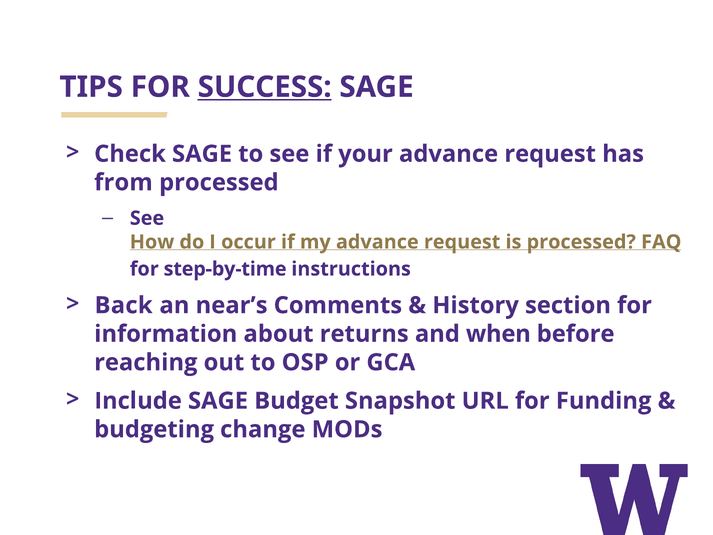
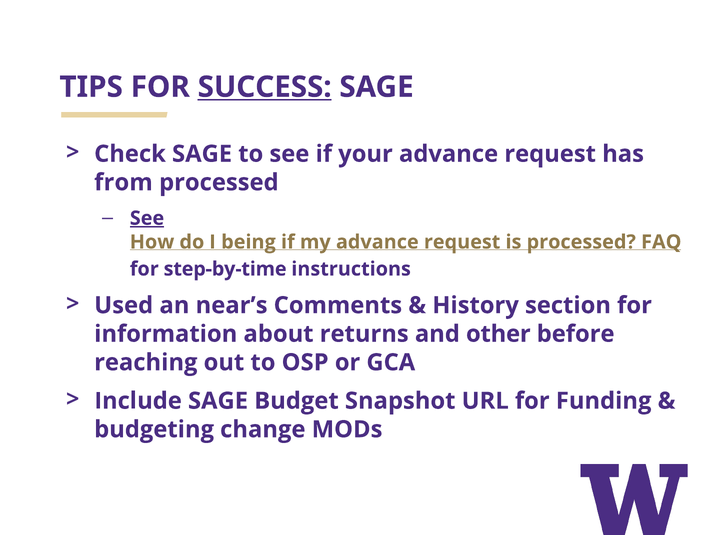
See underline: none -> present (147, 218)
occur: occur -> being (248, 242)
Back: Back -> Used (124, 305)
when: when -> other (498, 334)
